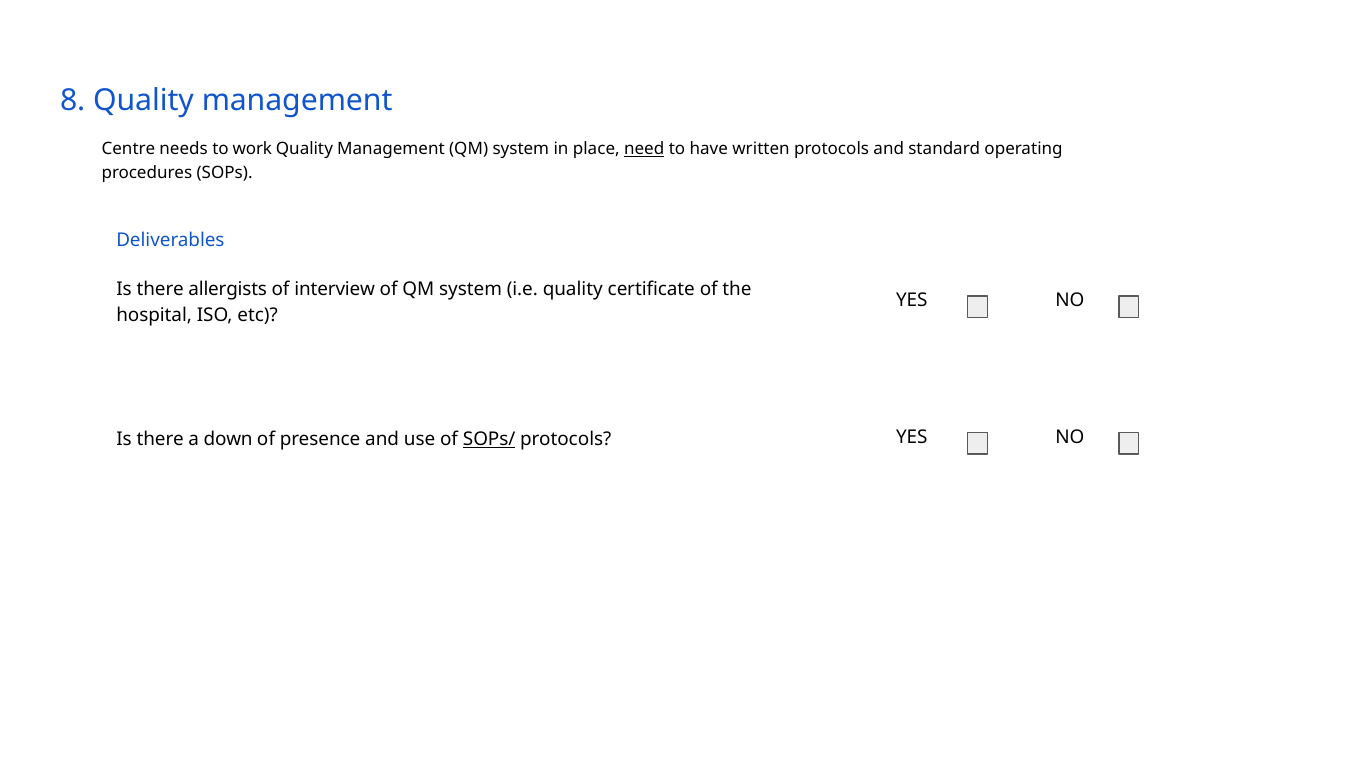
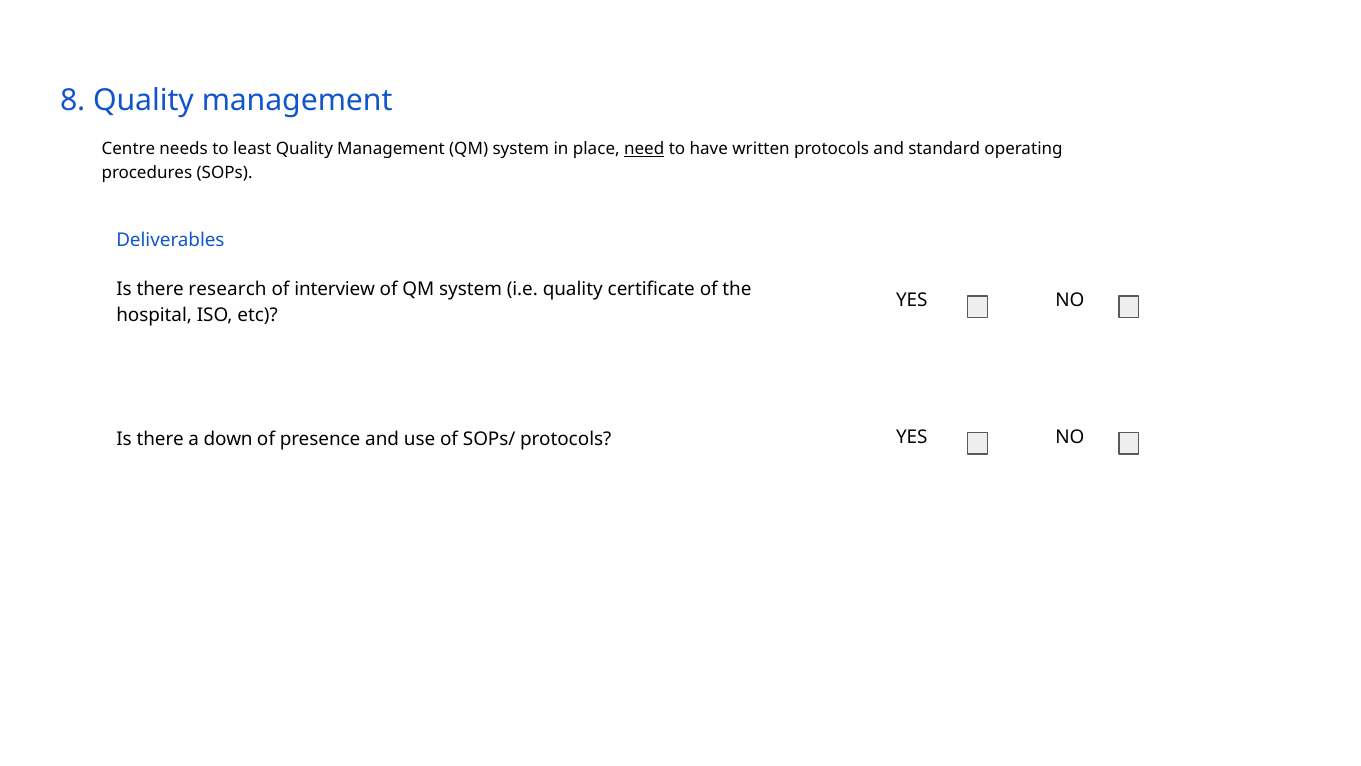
work: work -> least (252, 149)
allergists: allergists -> research (228, 289)
SOPs/ underline: present -> none (489, 439)
